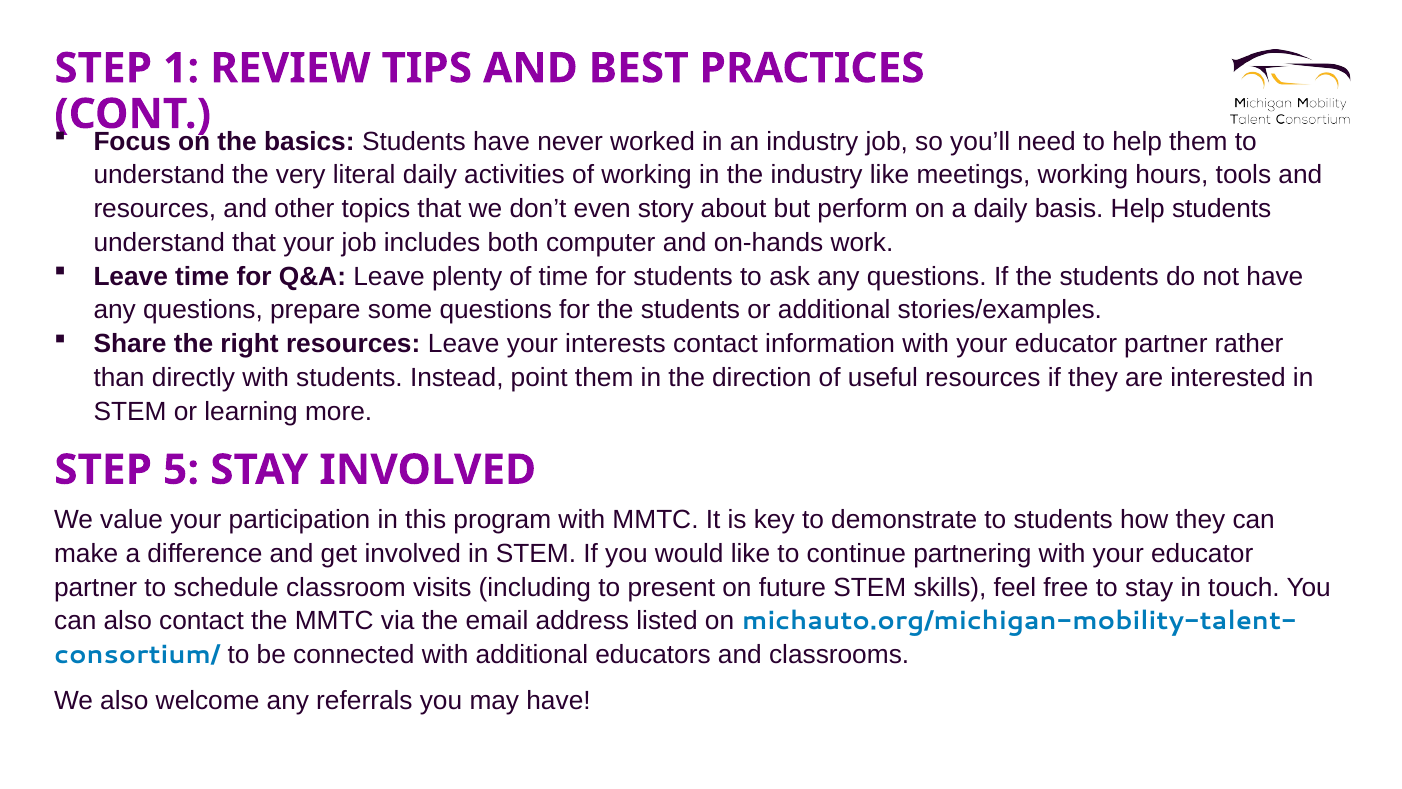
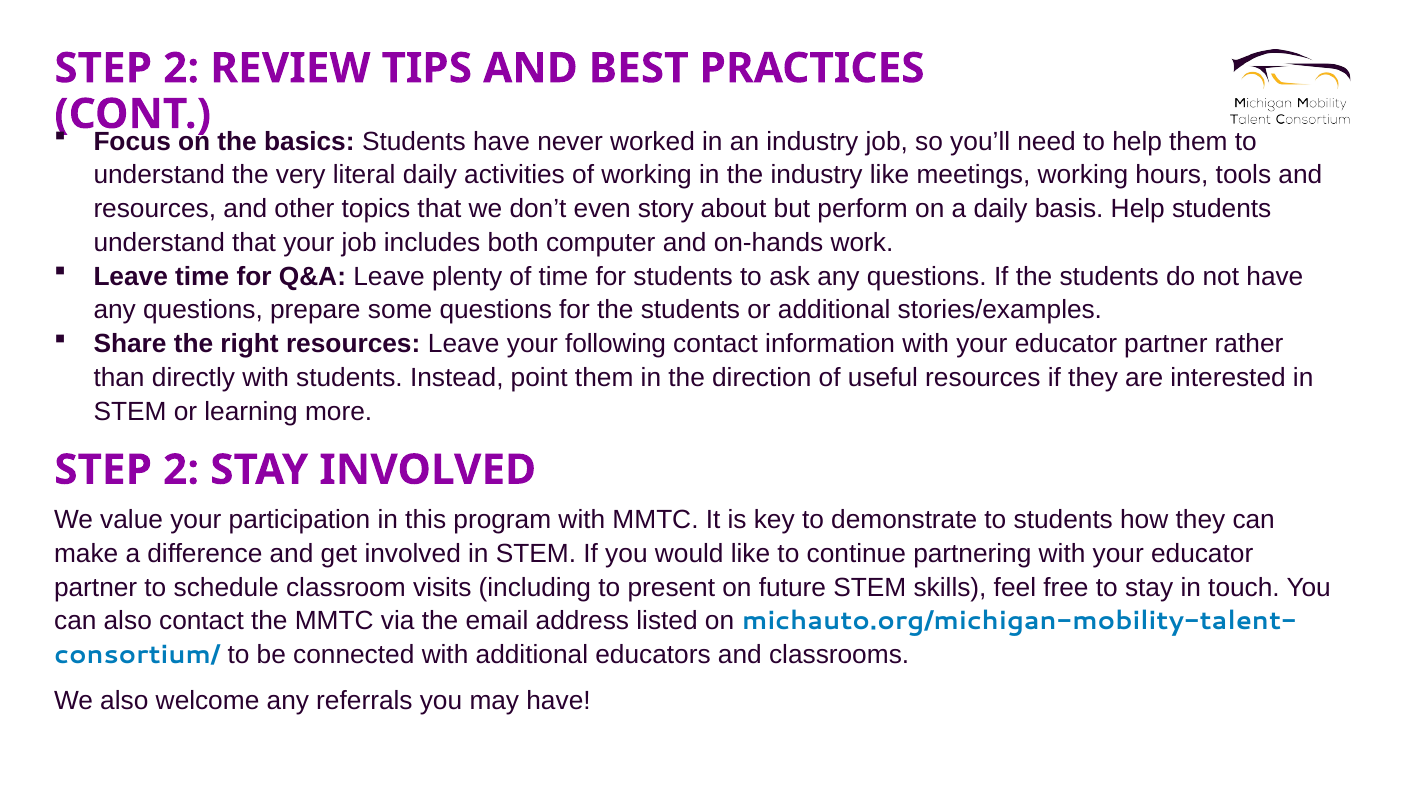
1: 1 -> 2 (181, 68)
interests: interests -> following (616, 344)
5: 5 -> 2 (181, 470)
